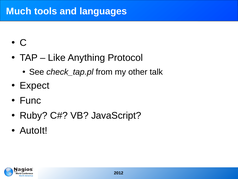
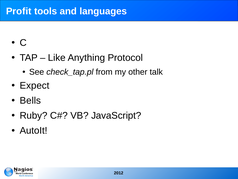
Much: Much -> Profit (19, 11)
Func: Func -> Bells (30, 100)
